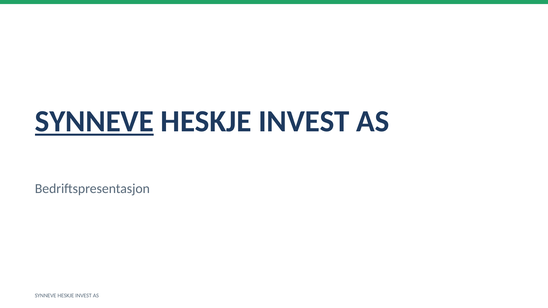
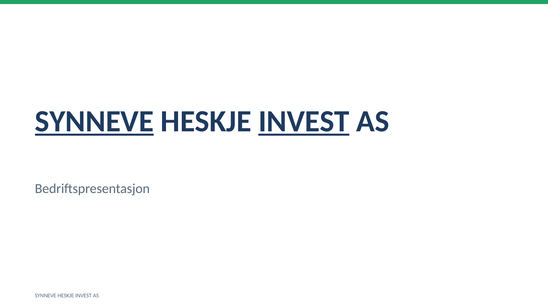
INVEST underline: none -> present (304, 122)
